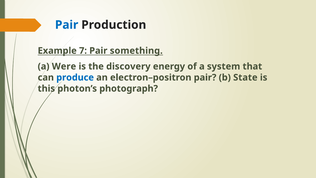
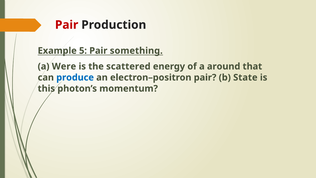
Pair colour: blue -> red (67, 25)
7: 7 -> 5 (83, 51)
discovery: discovery -> scattered (128, 66)
system: system -> around (224, 66)
photograph: photograph -> momentum (129, 88)
